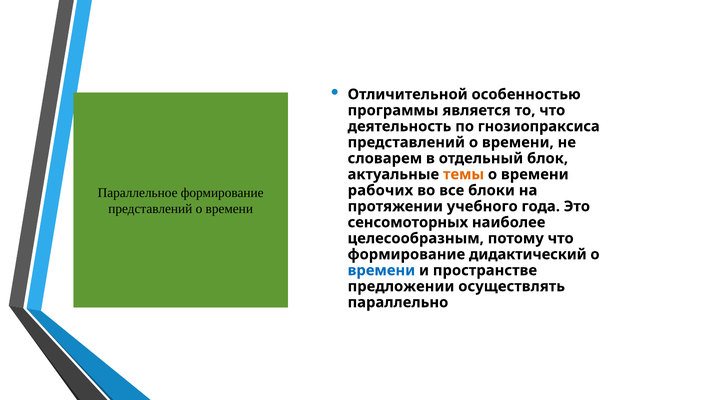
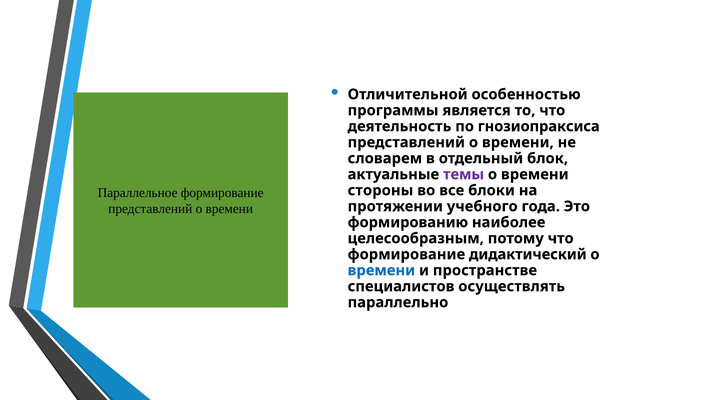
темы colour: orange -> purple (464, 174)
рабочих: рабочих -> стороны (380, 190)
сенсомоторных: сенсомоторных -> формированию (408, 222)
предложении: предложении -> специалистов (401, 286)
